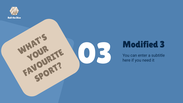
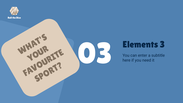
Modified: Modified -> Elements (140, 44)
